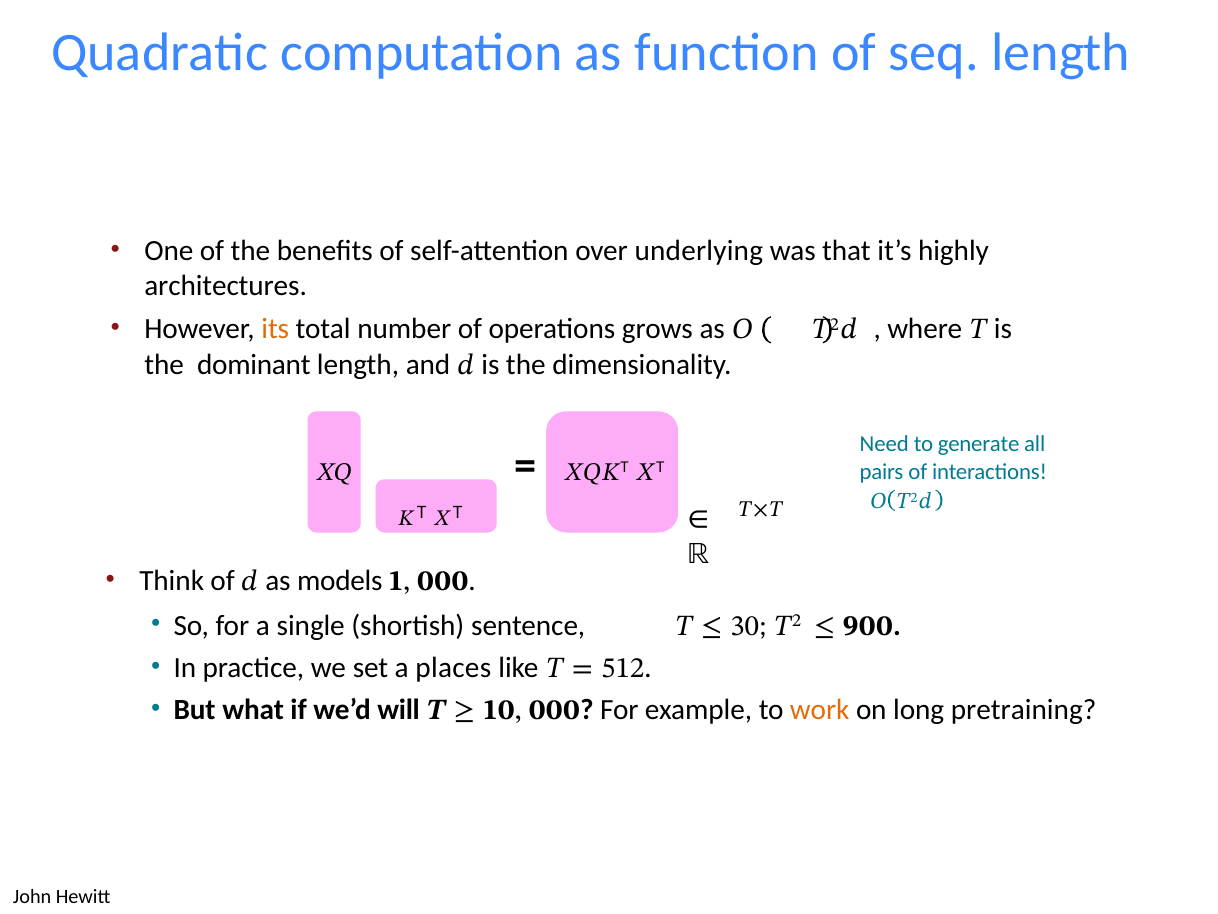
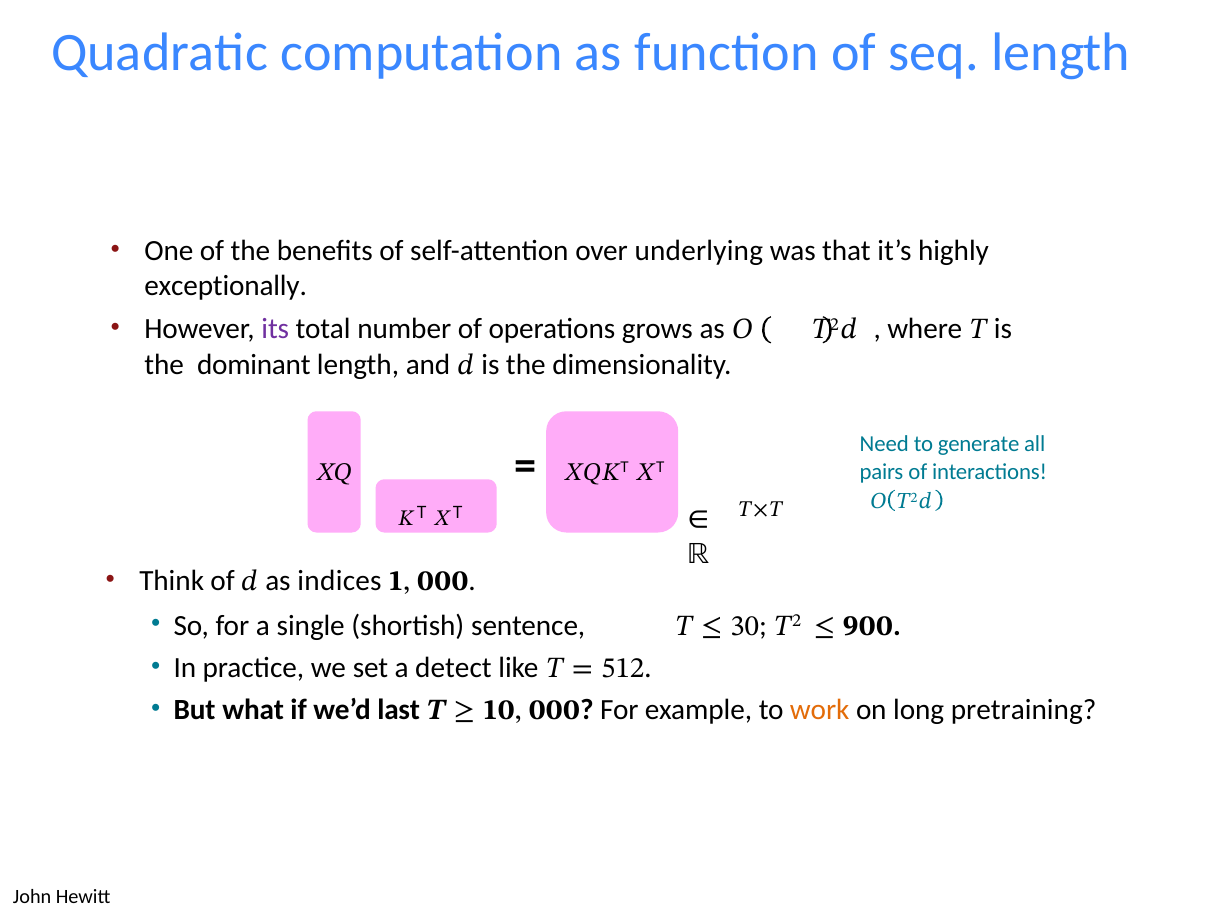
architectures: architectures -> exceptionally (226, 286)
its colour: orange -> purple (275, 329)
models: models -> indices (340, 581)
places: places -> detect (453, 668)
will: will -> last (399, 710)
